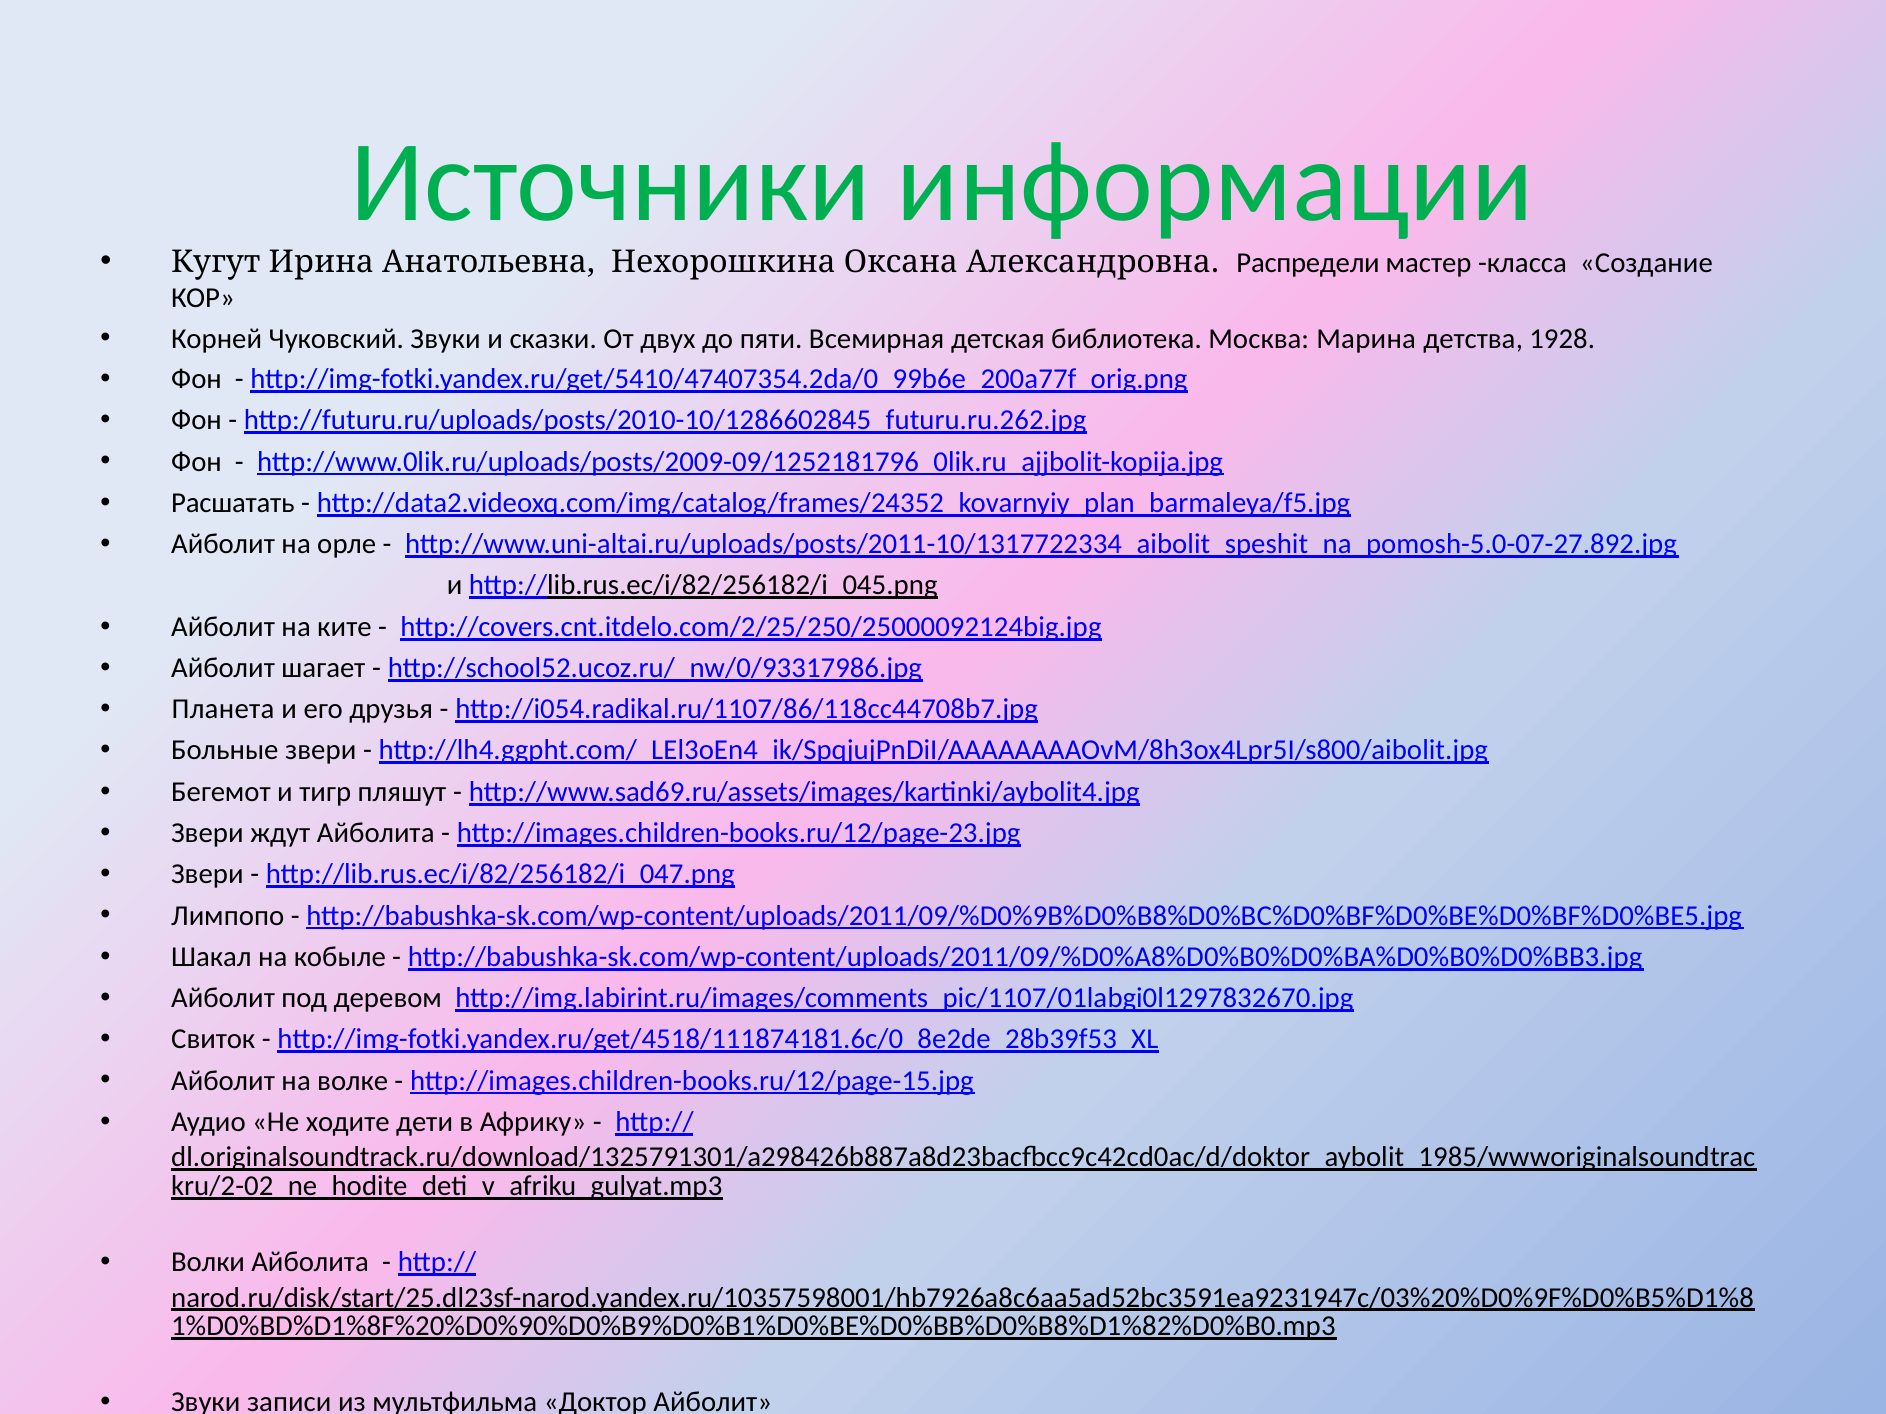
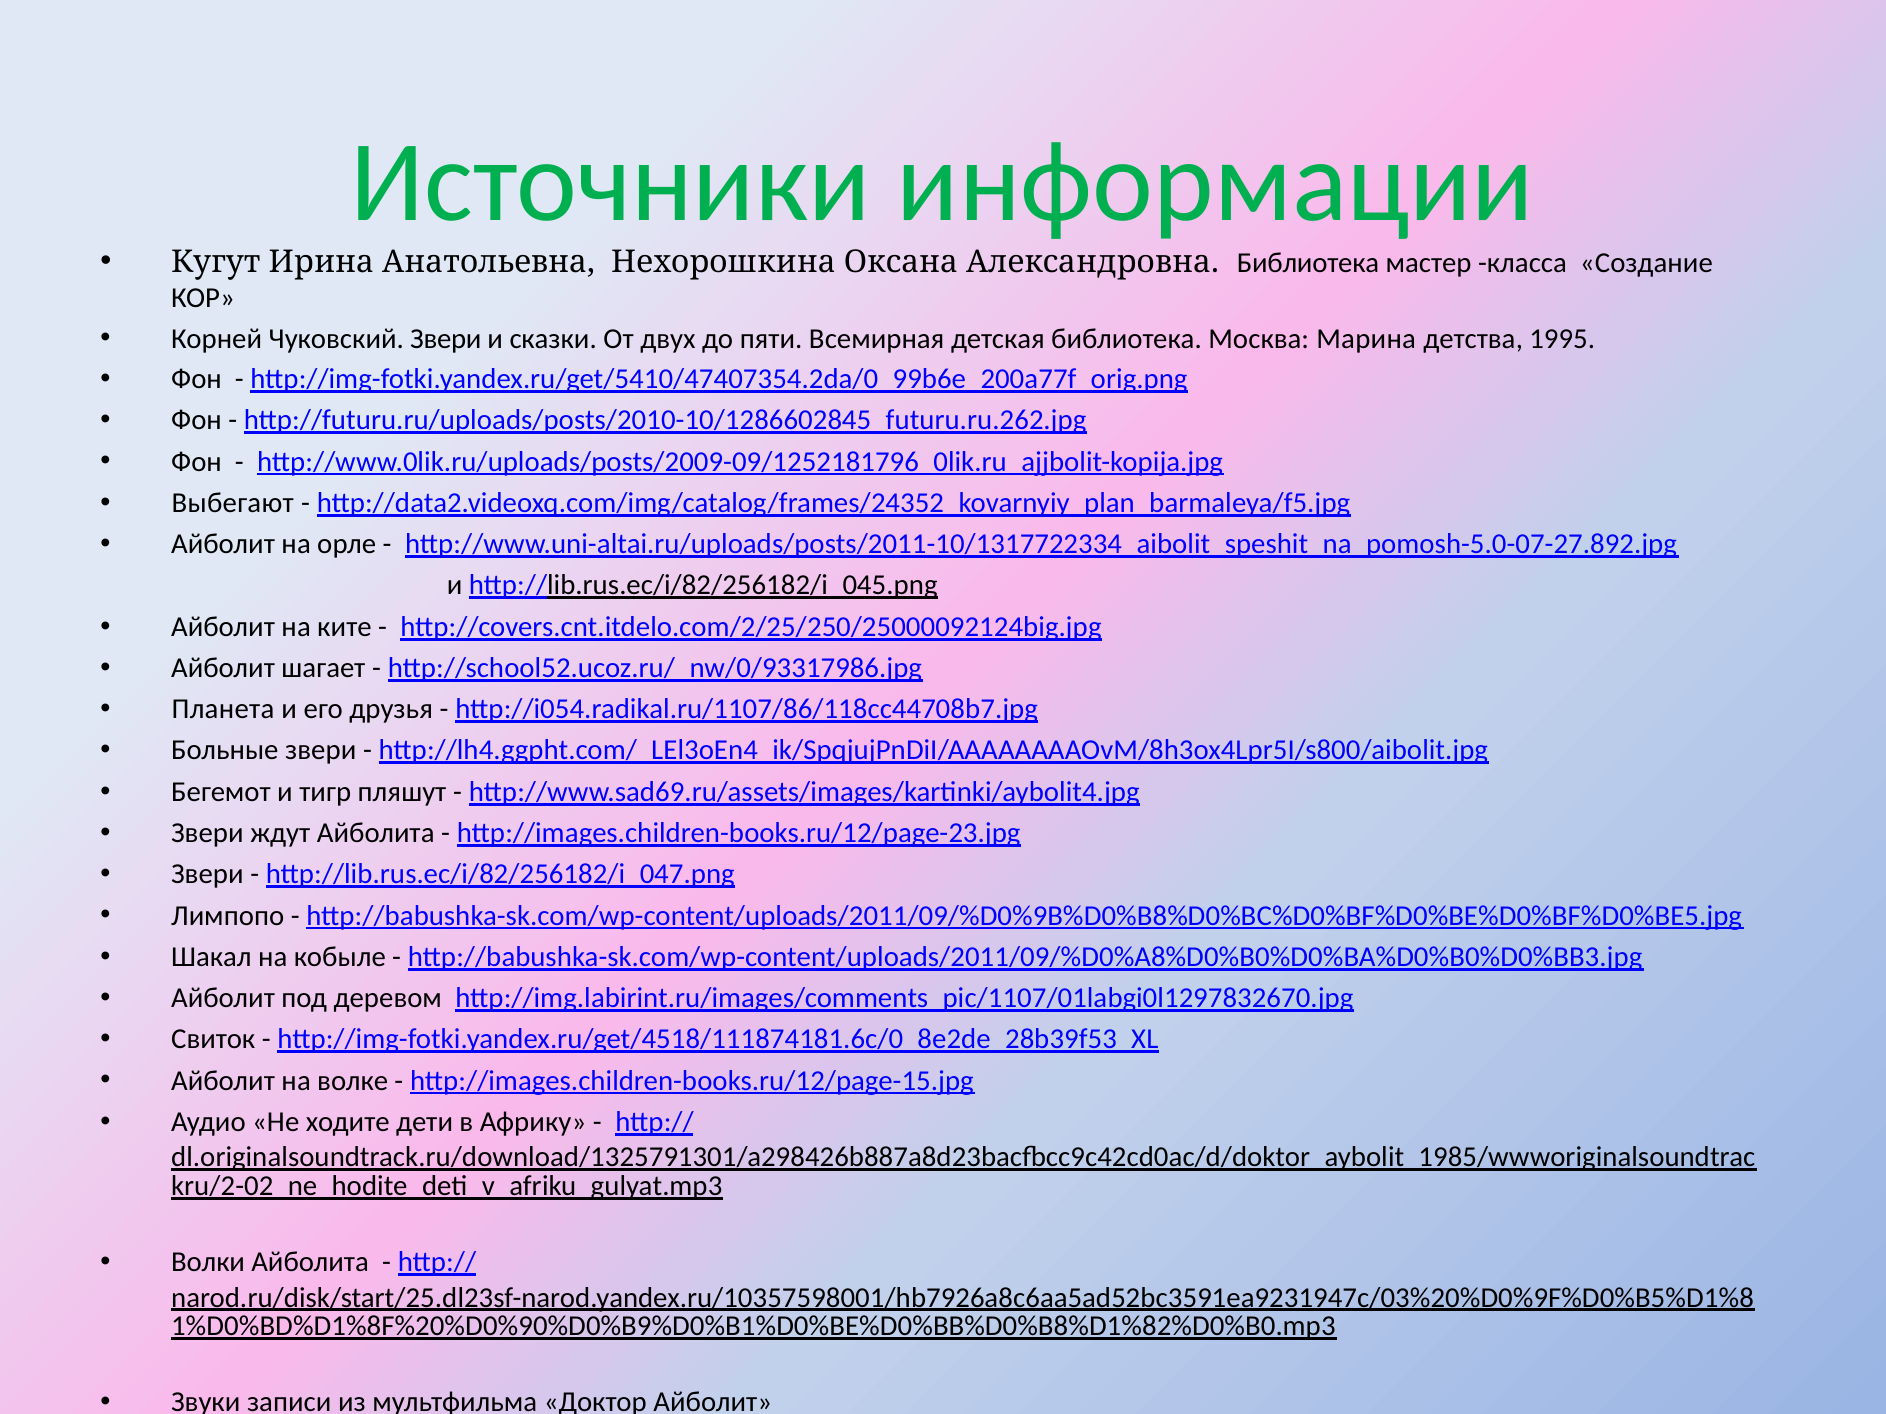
Александровна Распредели: Распредели -> Библиотека (1308, 263)
Чуковский Звуки: Звуки -> Звери (446, 339)
1928: 1928 -> 1995 (1562, 339)
Расшатать: Расшатать -> Выбегают (233, 503)
